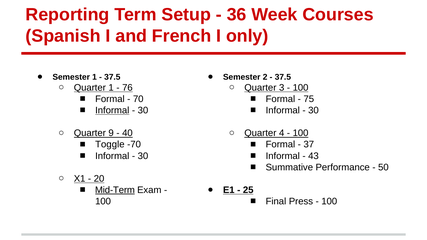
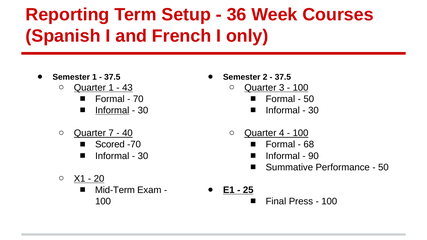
76: 76 -> 43 (127, 88)
75: 75 -> 50 (309, 99)
9: 9 -> 7 (111, 133)
Toggle: Toggle -> Scored (110, 145)
37: 37 -> 68 (309, 145)
43: 43 -> 90 (313, 156)
Mid-Term underline: present -> none (115, 190)
